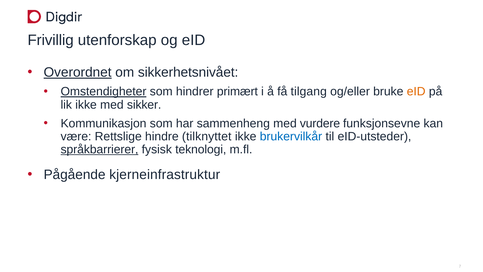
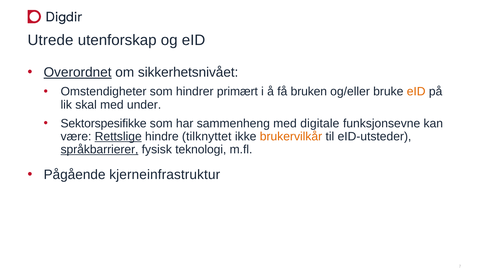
Frivillig: Frivillig -> Utrede (51, 40)
Omstendigheter underline: present -> none (104, 92)
tilgang: tilgang -> bruken (309, 92)
lik ikke: ikke -> skal (86, 105)
sikker: sikker -> under (144, 105)
Kommunikasjon: Kommunikasjon -> Sektorspesifikke (104, 123)
vurdere: vurdere -> digitale (320, 123)
Rettslige underline: none -> present (118, 136)
brukervilkår colour: blue -> orange (291, 136)
